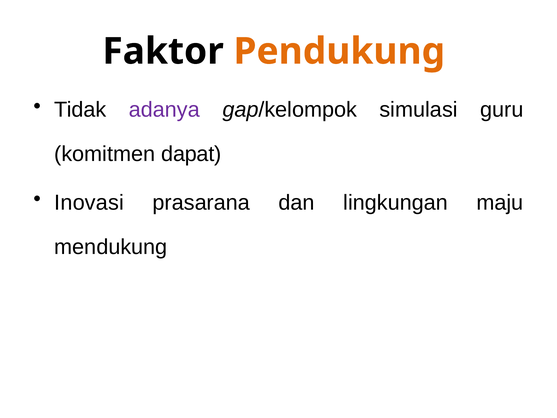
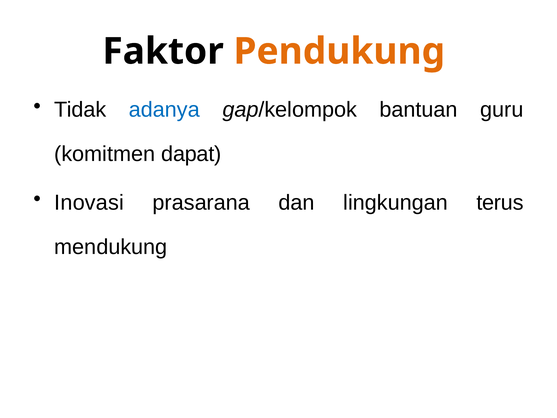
adanya colour: purple -> blue (164, 110)
simulasi: simulasi -> bantuan (419, 110)
maju: maju -> terus (500, 203)
